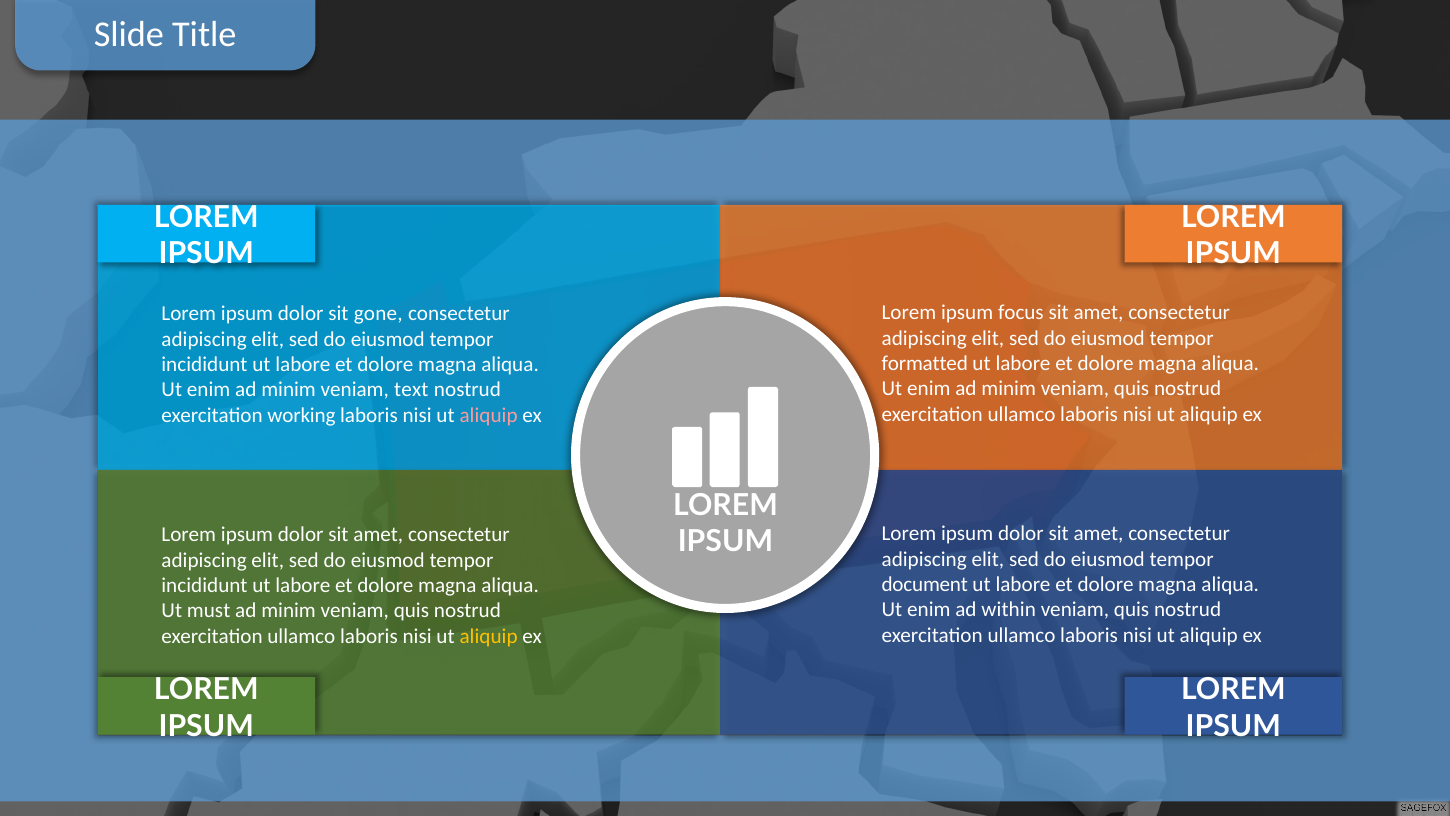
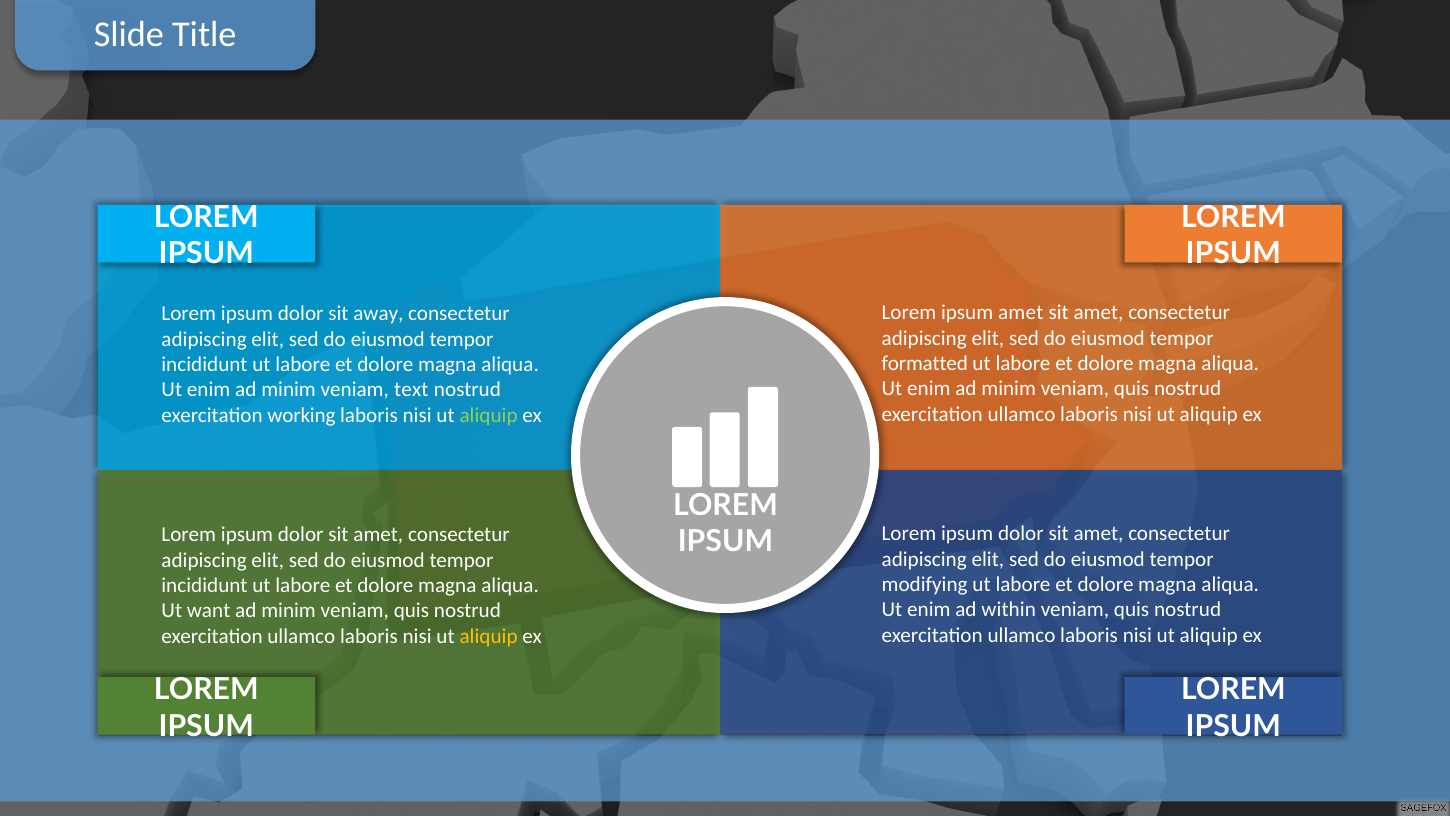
ipsum focus: focus -> amet (1021, 313)
gone: gone -> away (378, 313)
aliquip colour: pink -> light green (489, 415)
document: document -> modifying (925, 584)
must: must -> want (209, 611)
